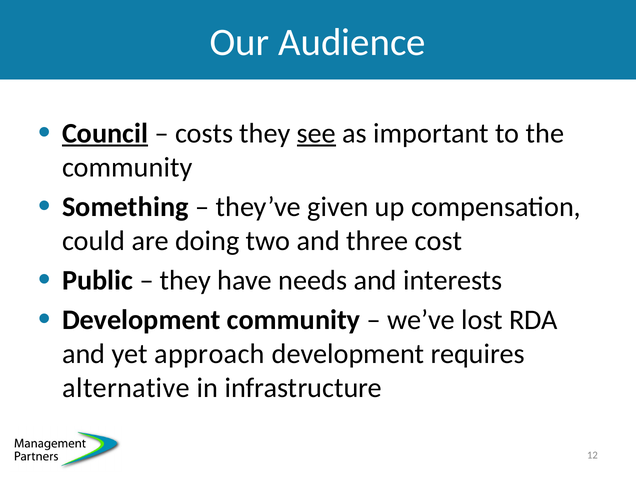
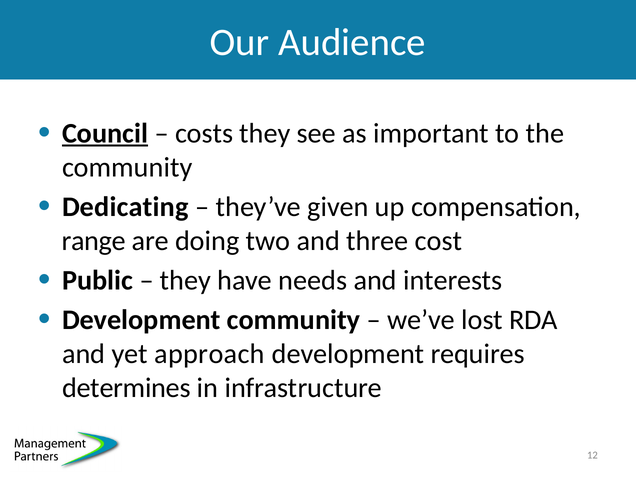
see underline: present -> none (316, 133)
Something: Something -> Dedicating (125, 207)
could: could -> range (94, 241)
alternative: alternative -> determines (126, 388)
